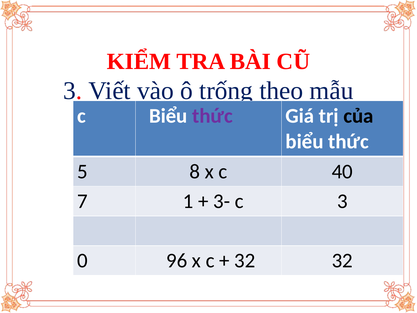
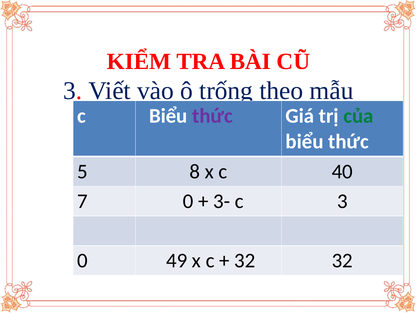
của colour: black -> green (358, 116)
7 1: 1 -> 0 (188, 201)
96: 96 -> 49 (177, 261)
